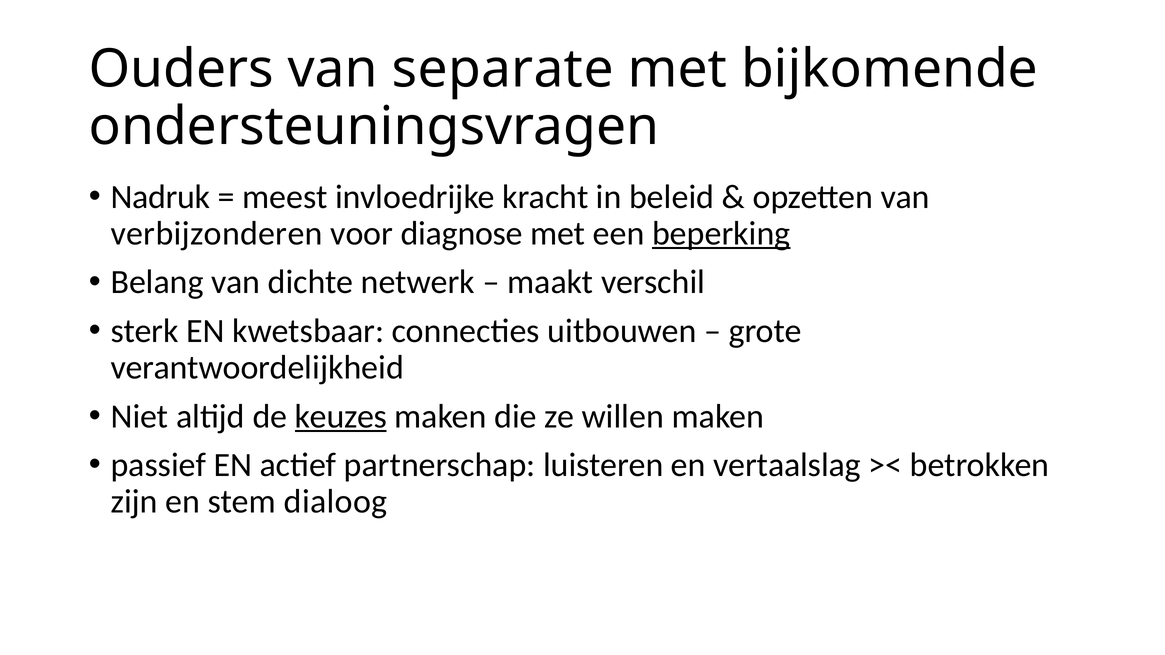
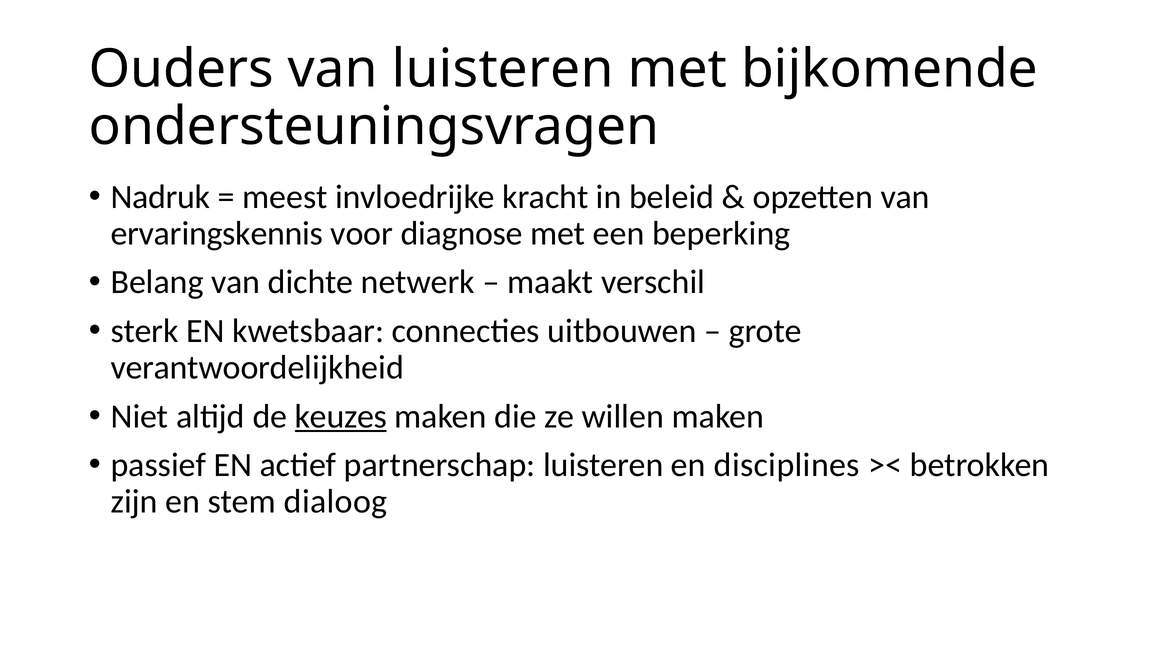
van separate: separate -> luisteren (503, 69)
verbijzonderen: verbijzonderen -> ervaringskennis (217, 234)
beperking underline: present -> none (721, 234)
vertaalslag: vertaalslag -> disciplines (787, 465)
